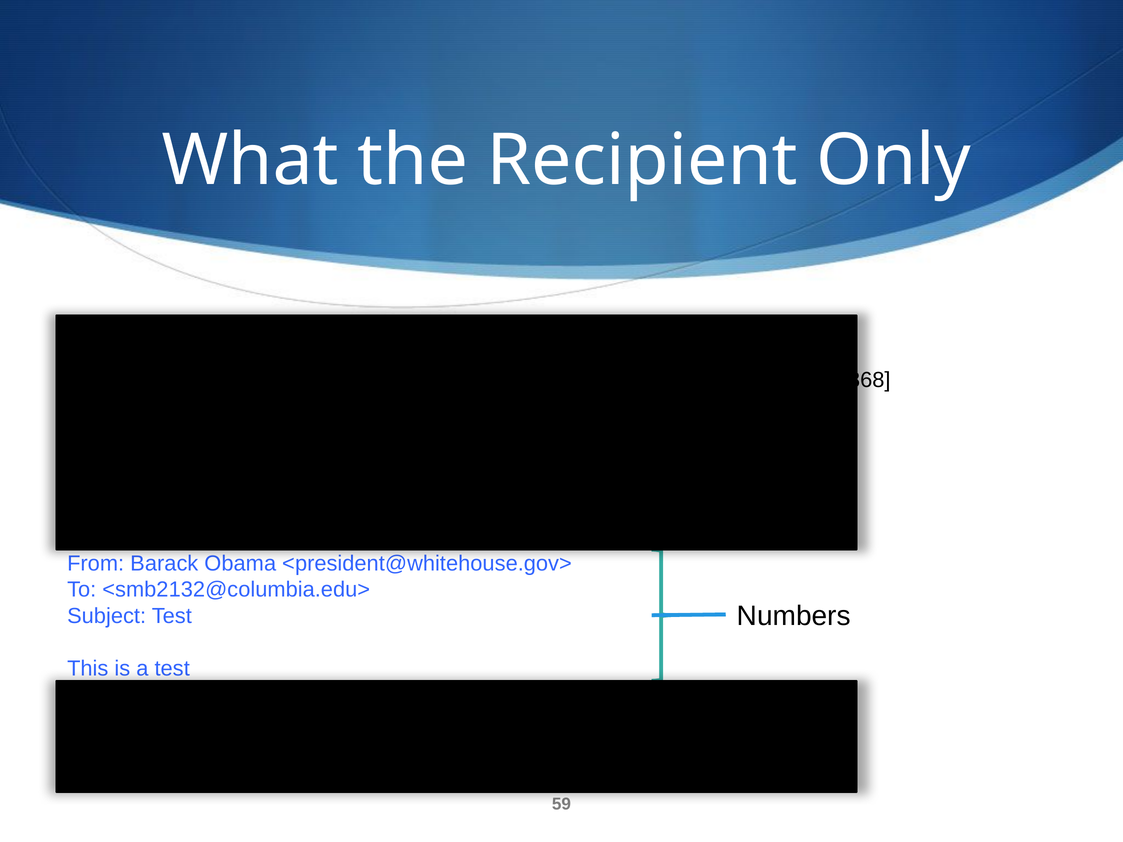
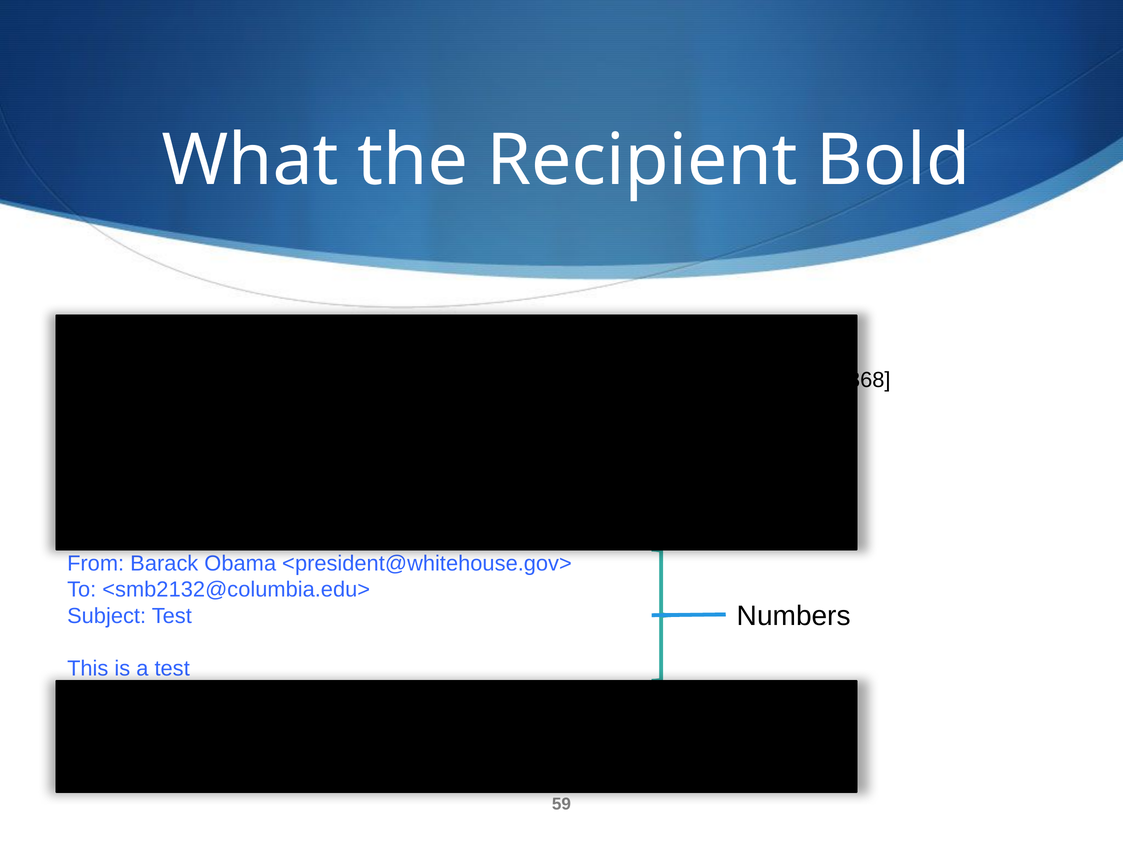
Only: Only -> Bold (893, 161)
